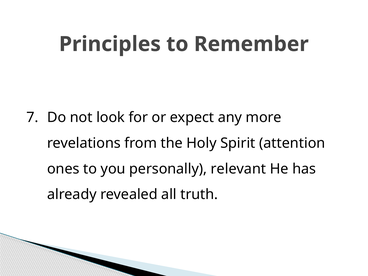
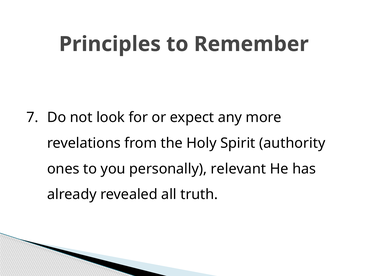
attention: attention -> authority (292, 143)
